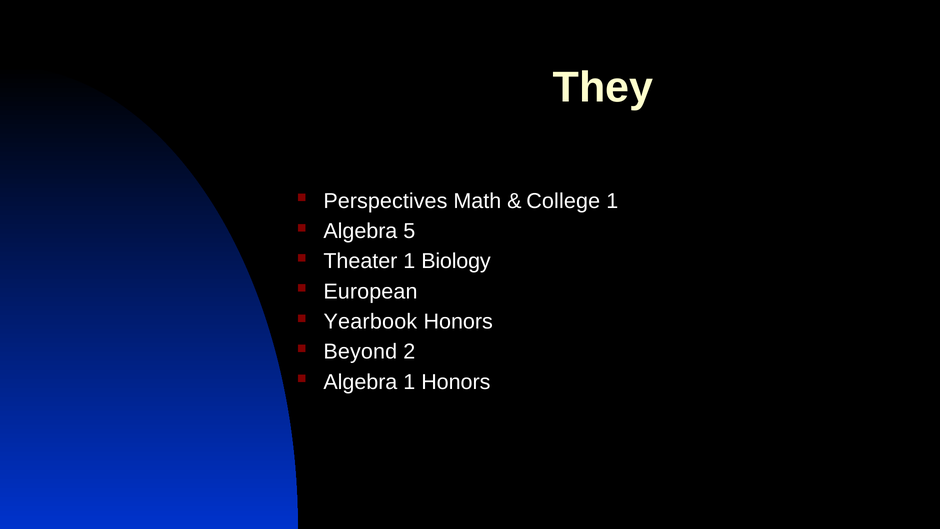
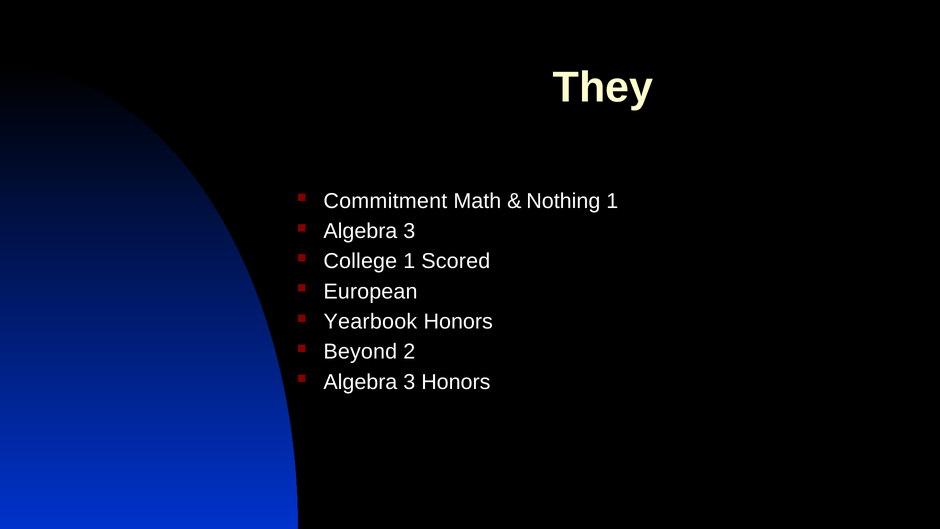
Perspectives: Perspectives -> Commitment (385, 201)
College: College -> Nothing (563, 201)
5: 5 -> 3 (409, 231)
Theater: Theater -> College (360, 261)
Biology: Biology -> Scored (456, 261)
1: 1 -> 3 (409, 382)
